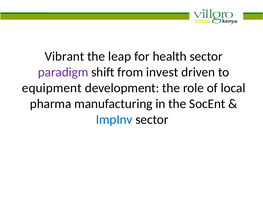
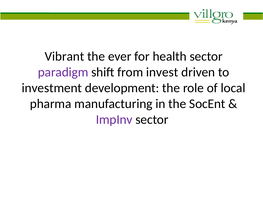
leap: leap -> ever (120, 57)
equipment: equipment -> investment (52, 88)
ImpInv colour: blue -> purple (114, 120)
